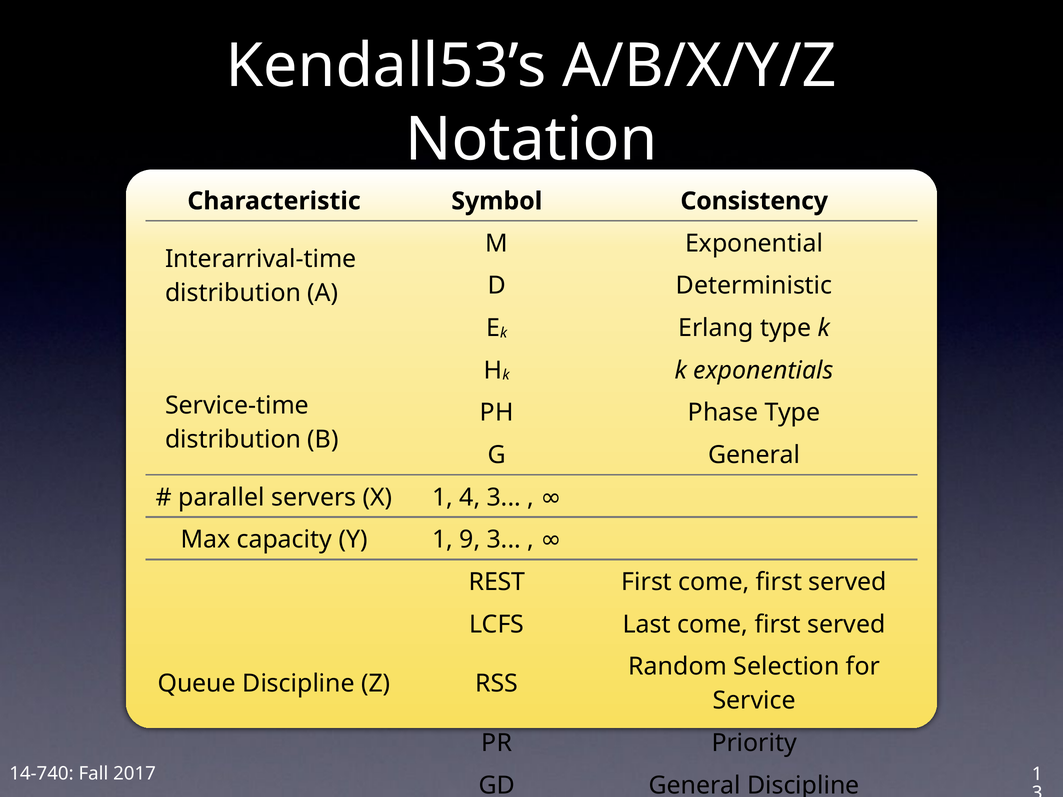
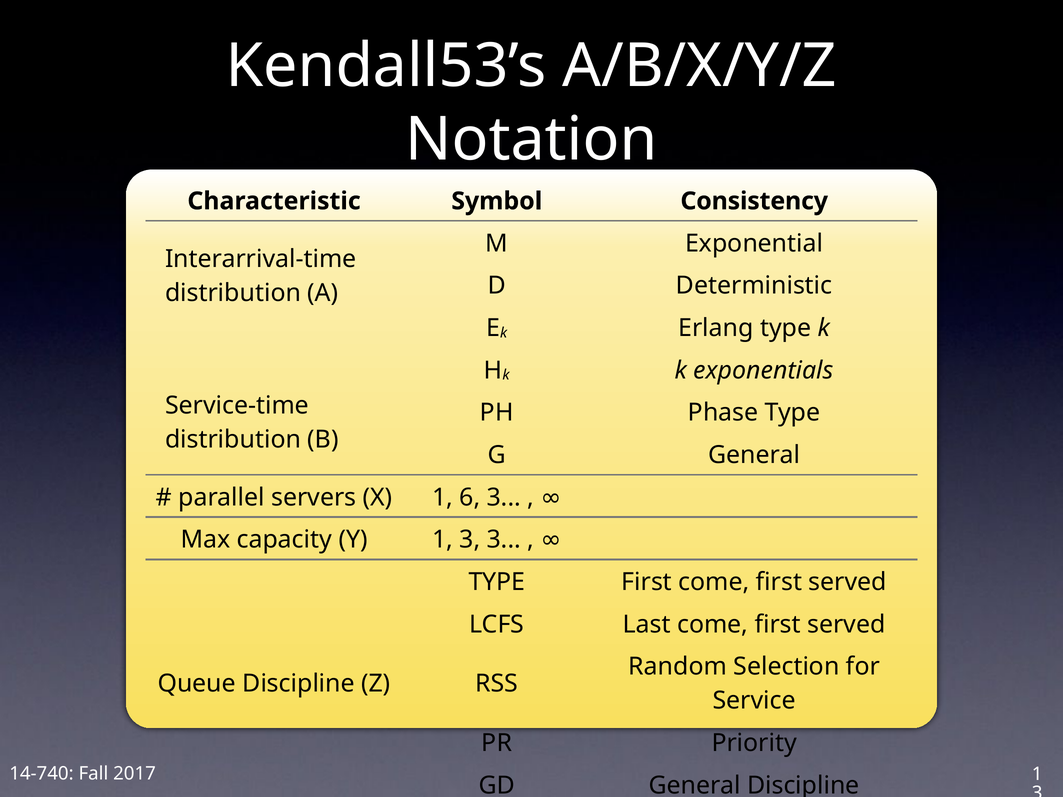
4: 4 -> 6 (470, 498)
Y 1 9: 9 -> 3 (470, 540)
REST: REST -> TYPE (497, 582)
